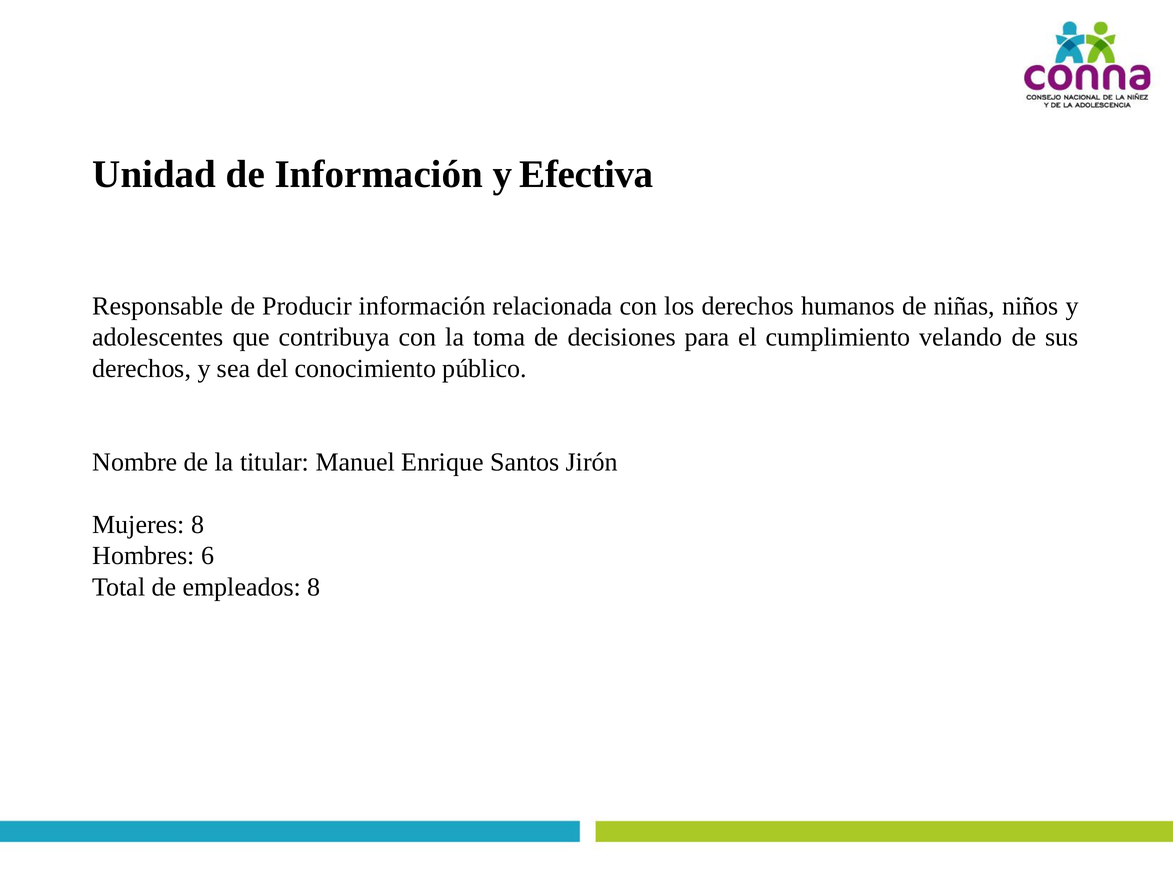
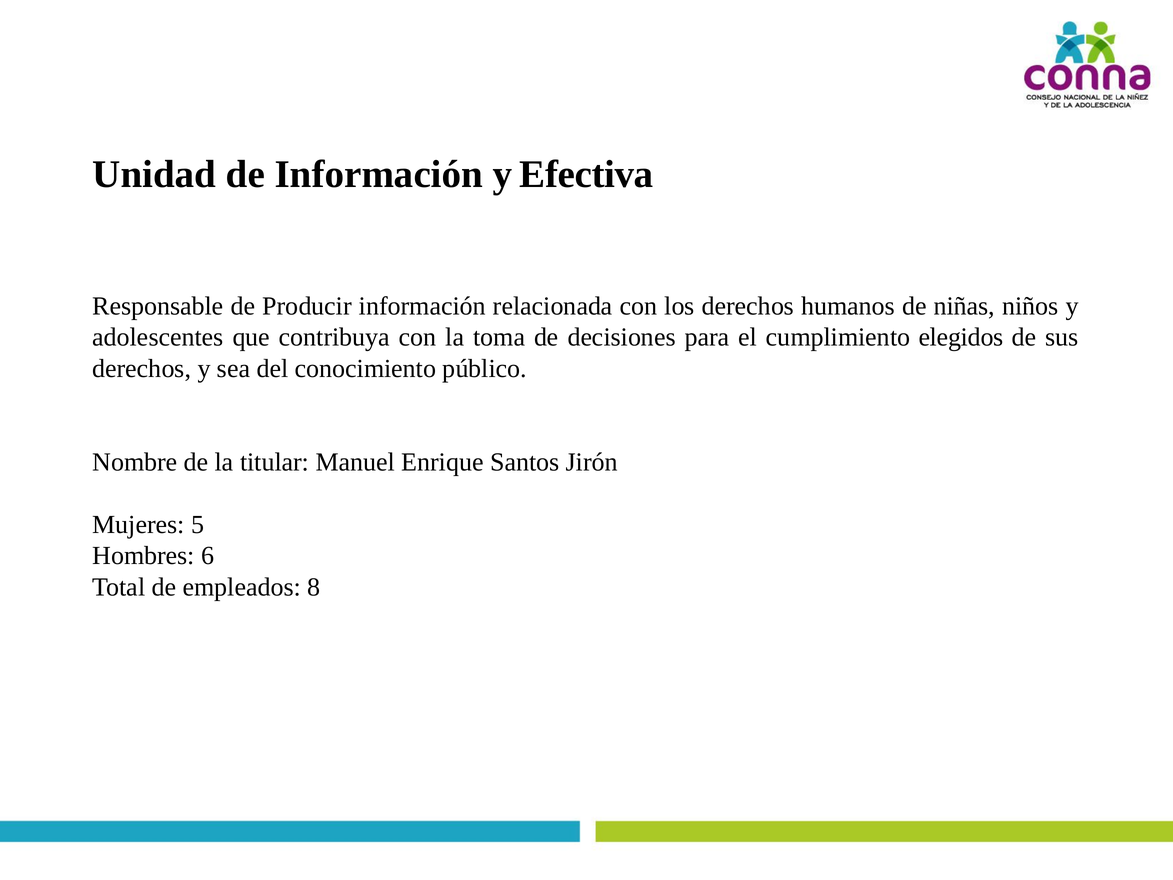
velando: velando -> elegidos (961, 337)
Mujeres 8: 8 -> 5 (198, 524)
